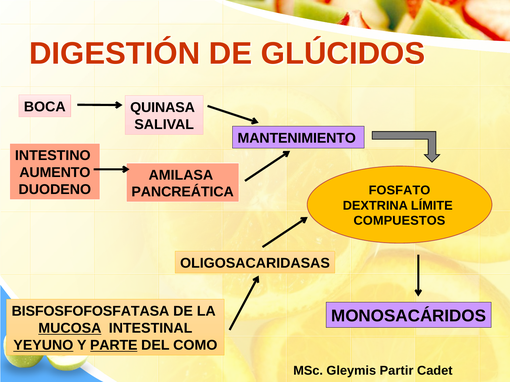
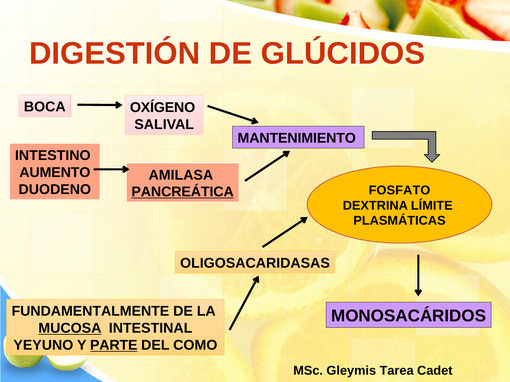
QUINASA: QUINASA -> OXÍGENO (163, 108)
PANCREÁTICA underline: none -> present (183, 192)
COMPUESTOS: COMPUESTOS -> PLASMÁTICAS (400, 221)
BISFOSFOFOSFATASA: BISFOSFOFOSFATASA -> FUNDAMENTALMENTE (90, 312)
YEYUNO underline: present -> none (43, 346)
Partir: Partir -> Tarea (397, 371)
